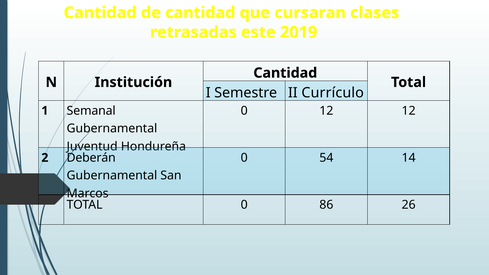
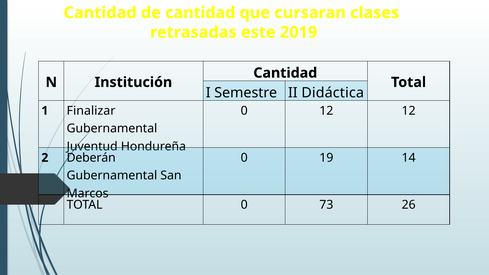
Currículo: Currículo -> Didáctica (333, 93)
Semanal: Semanal -> Finalizar (91, 111)
54: 54 -> 19 (326, 158)
86: 86 -> 73 (326, 205)
